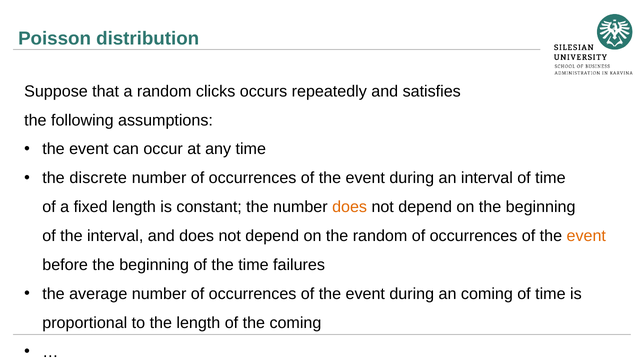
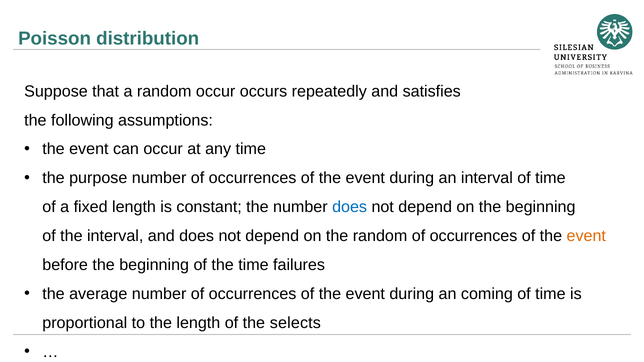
random clicks: clicks -> occur (216, 91)
discrete: discrete -> purpose (98, 178)
does colour: orange -> blue (350, 207)
the coming: coming -> selects (295, 323)
